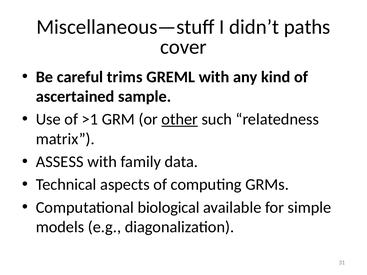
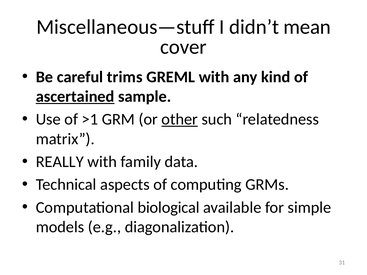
paths: paths -> mean (307, 27)
ascertained underline: none -> present (75, 97)
ASSESS: ASSESS -> REALLY (60, 162)
